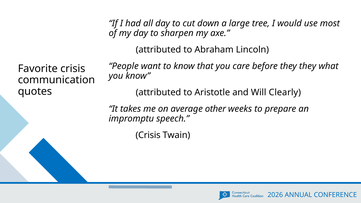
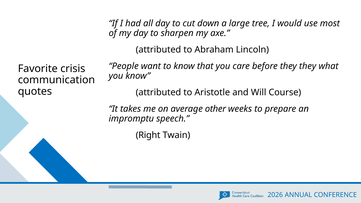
Clearly: Clearly -> Course (285, 92)
Crisis: Crisis -> Right (148, 135)
